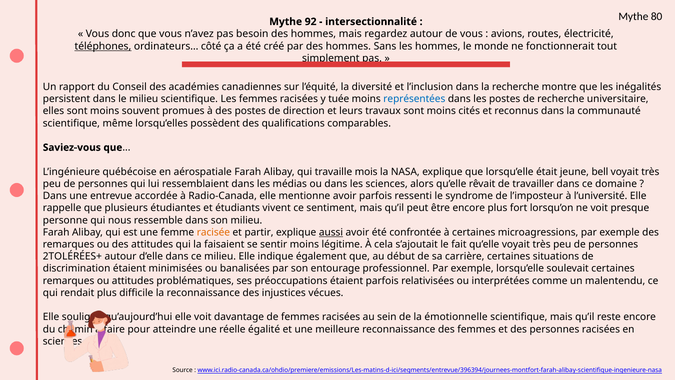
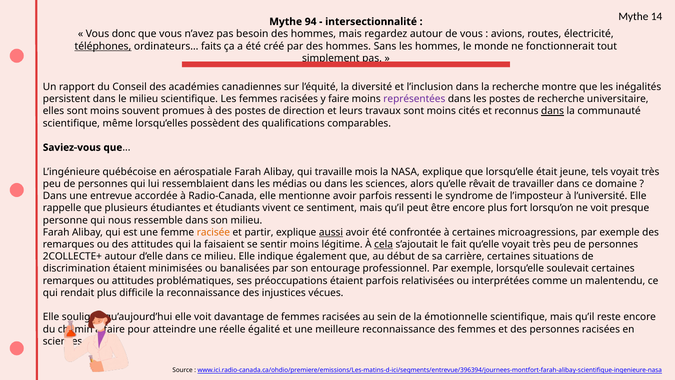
80: 80 -> 14 (657, 16)
92: 92 -> 94 (311, 22)
côté: côté -> faits (211, 46)
y tuée: tuée -> faire (339, 99)
représentées colour: blue -> purple (414, 99)
dans underline: none -> present (553, 111)
bell: bell -> tels (600, 172)
cela underline: none -> present (384, 244)
2TOLÉRÉES+: 2TOLÉRÉES+ -> 2COLLECTE+ (72, 256)
